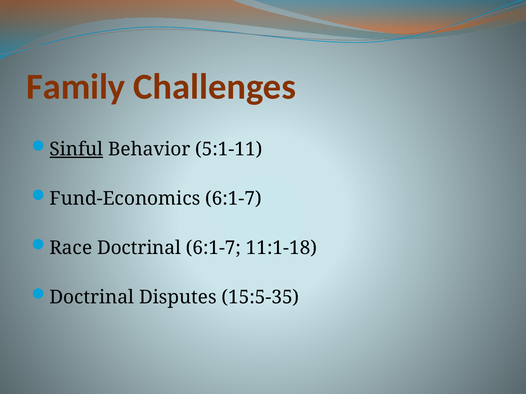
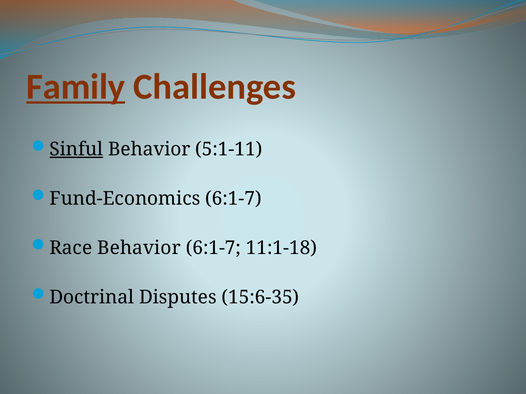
Family underline: none -> present (76, 87)
Race Doctrinal: Doctrinal -> Behavior (139, 248)
15:5-35: 15:5-35 -> 15:6-35 (260, 297)
